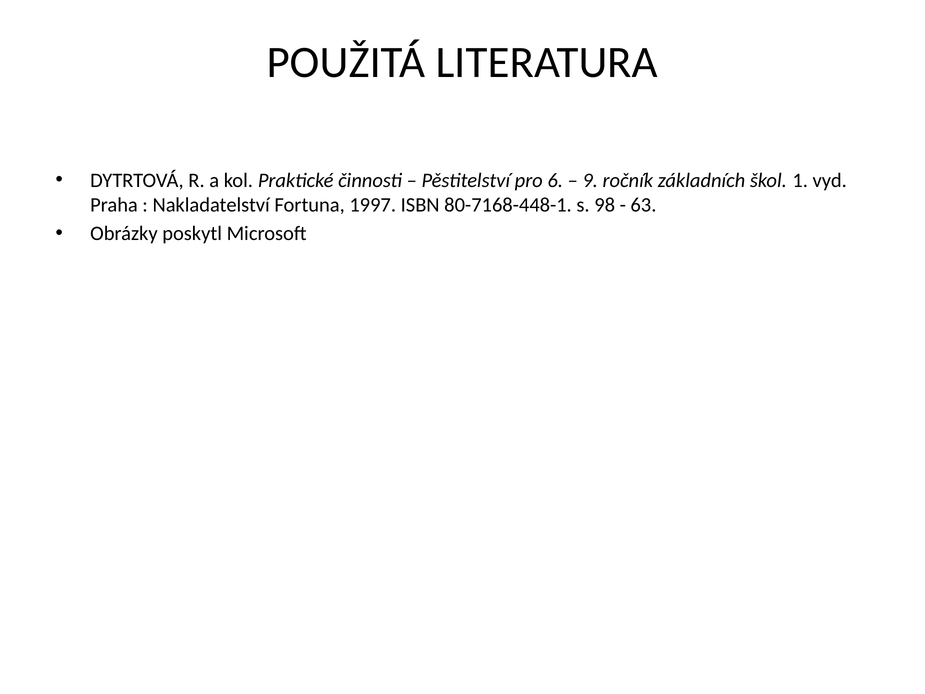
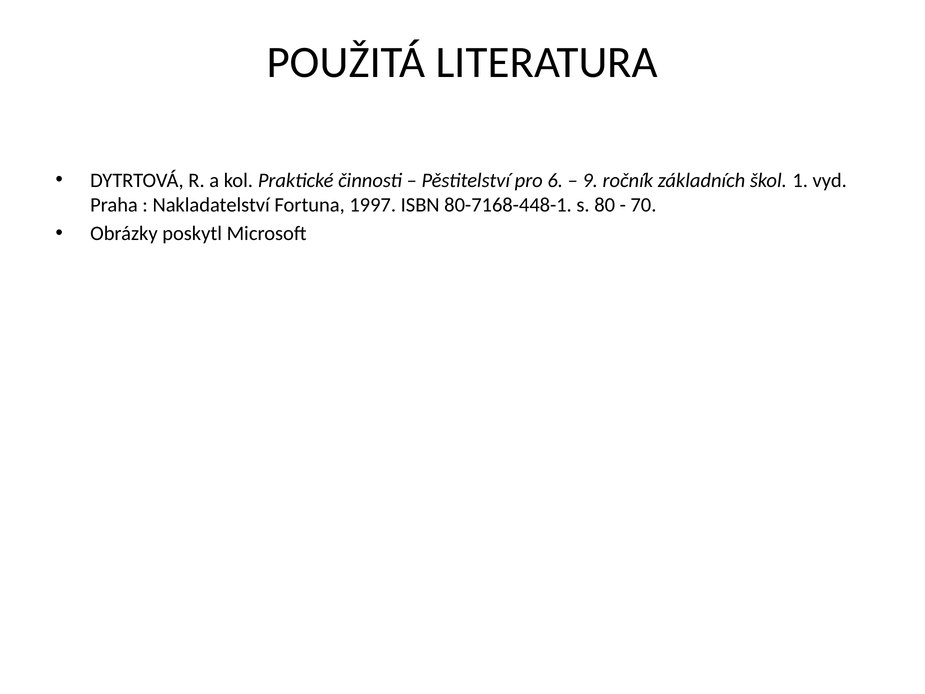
98: 98 -> 80 (605, 205)
63: 63 -> 70 (643, 205)
